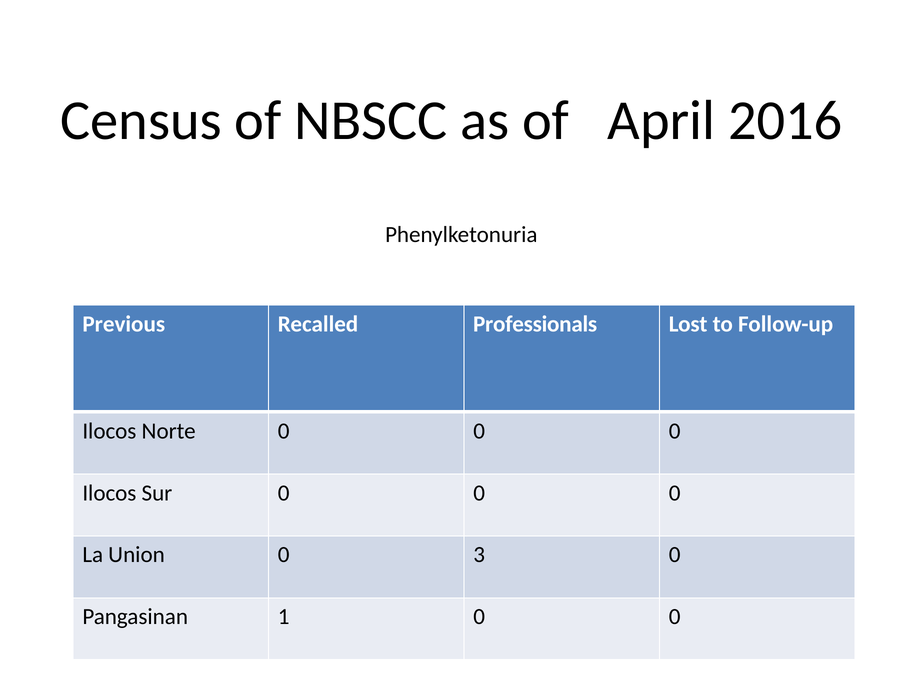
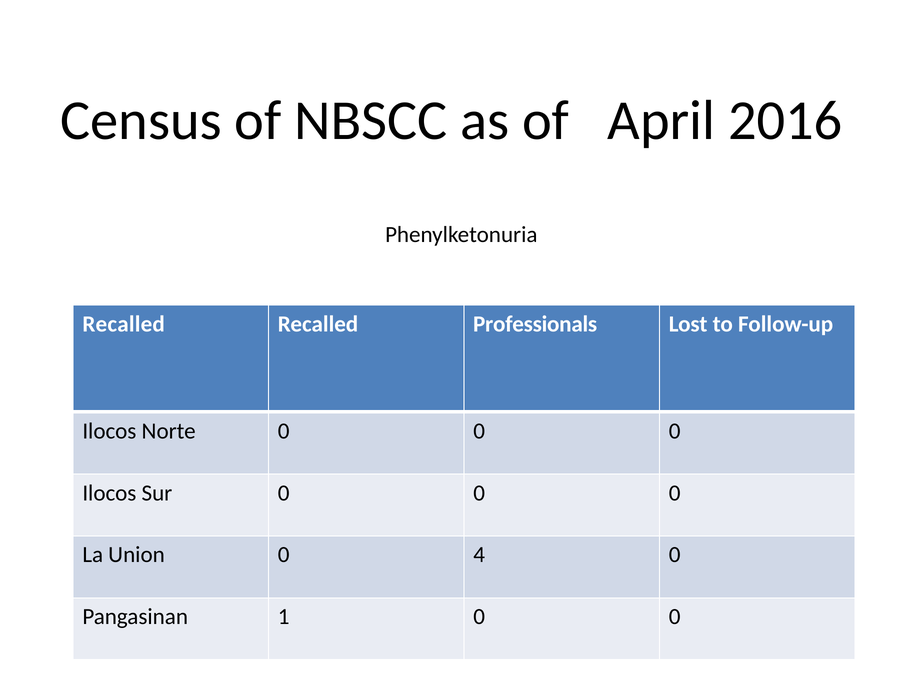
Previous: Previous -> Recalled (124, 324)
3: 3 -> 4 (479, 555)
